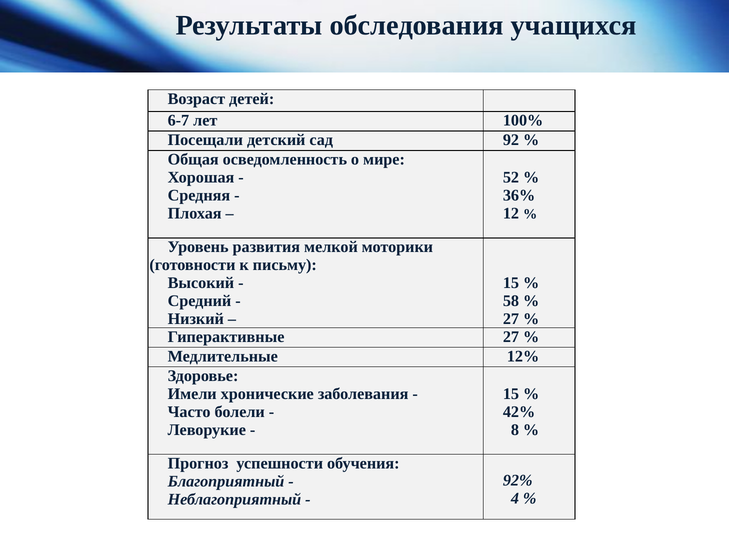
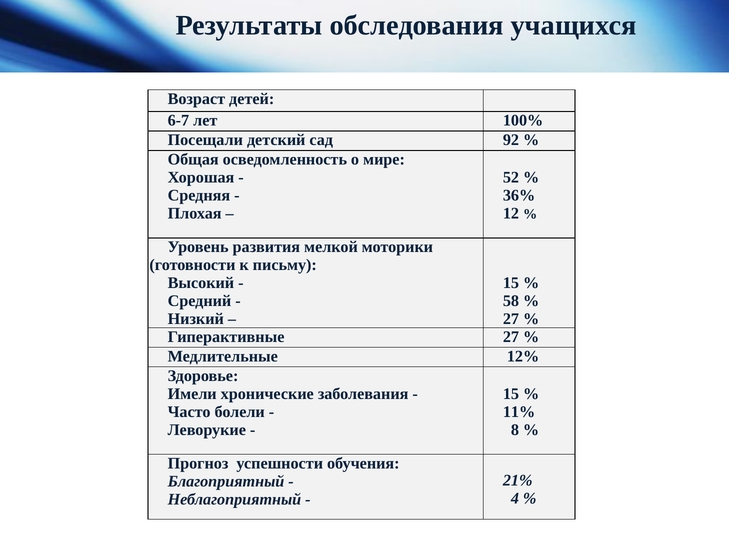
42%: 42% -> 11% (519, 412)
92%: 92% -> 21% (518, 481)
